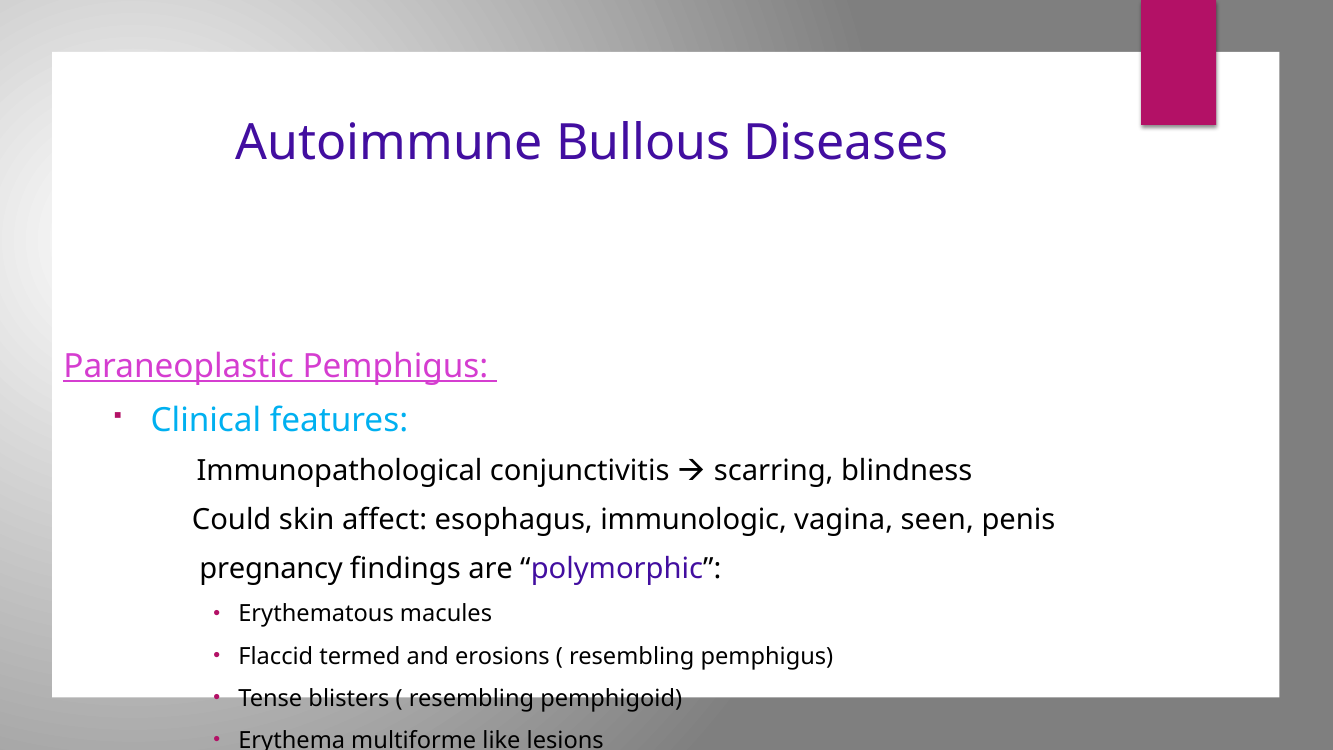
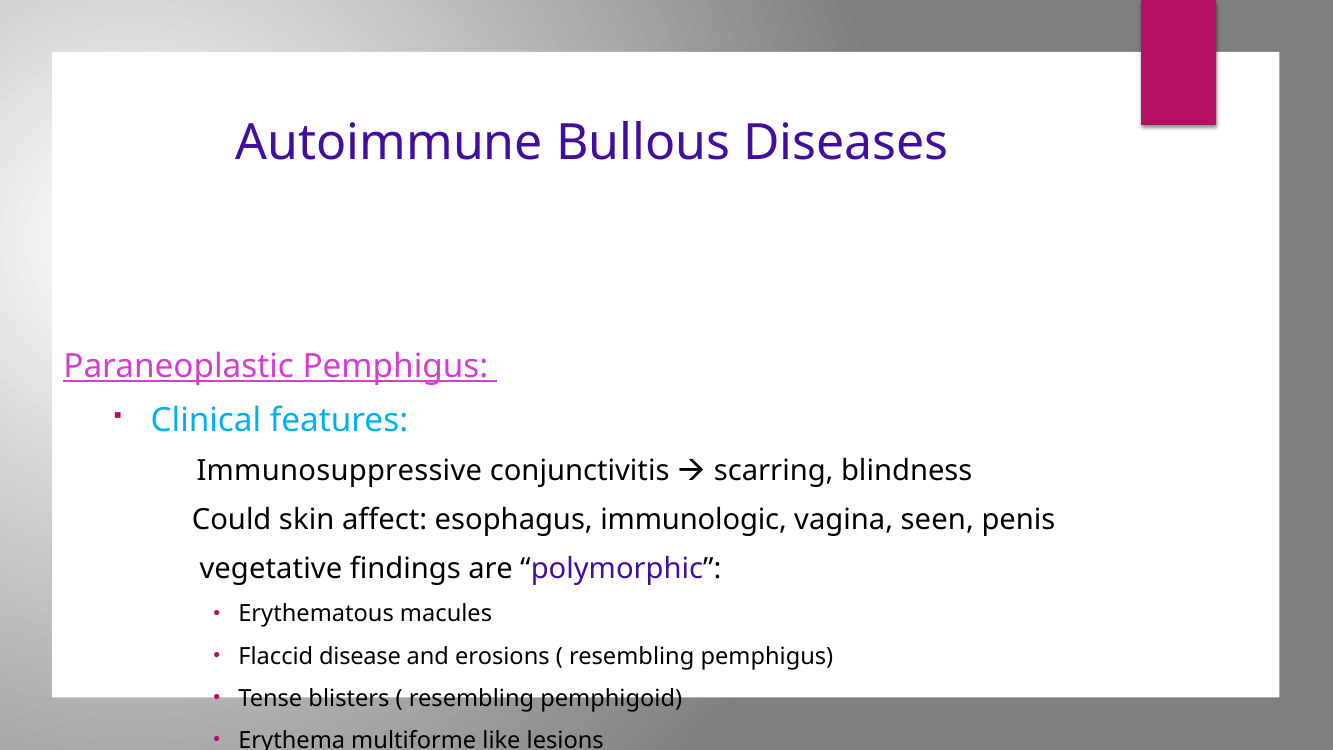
Immunopathological: Immunopathological -> Immunosuppressive (339, 471)
pregnancy: pregnancy -> vegetative (271, 569)
termed: termed -> disease (360, 656)
